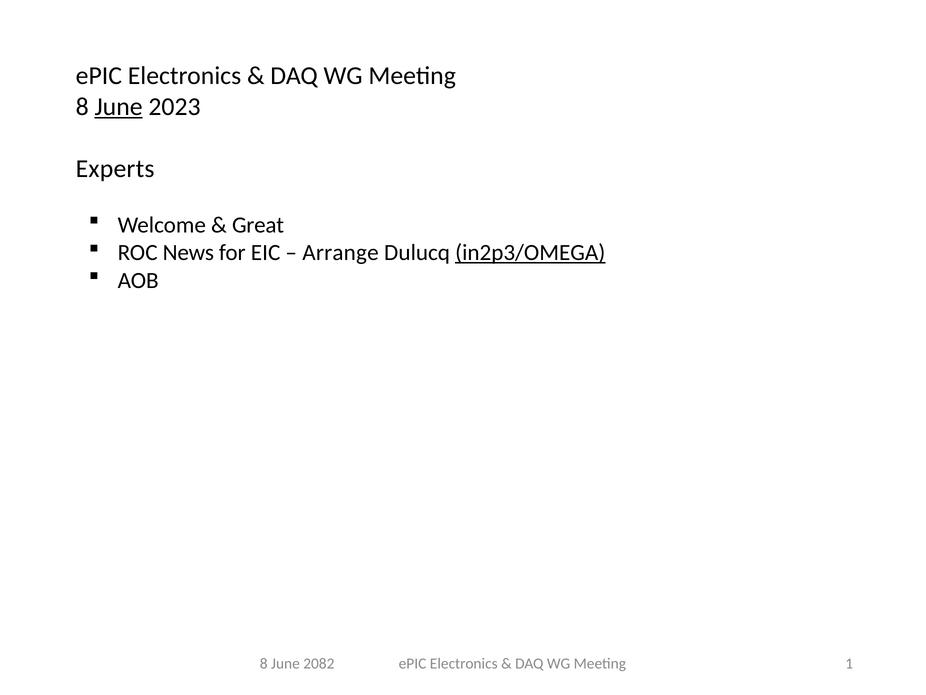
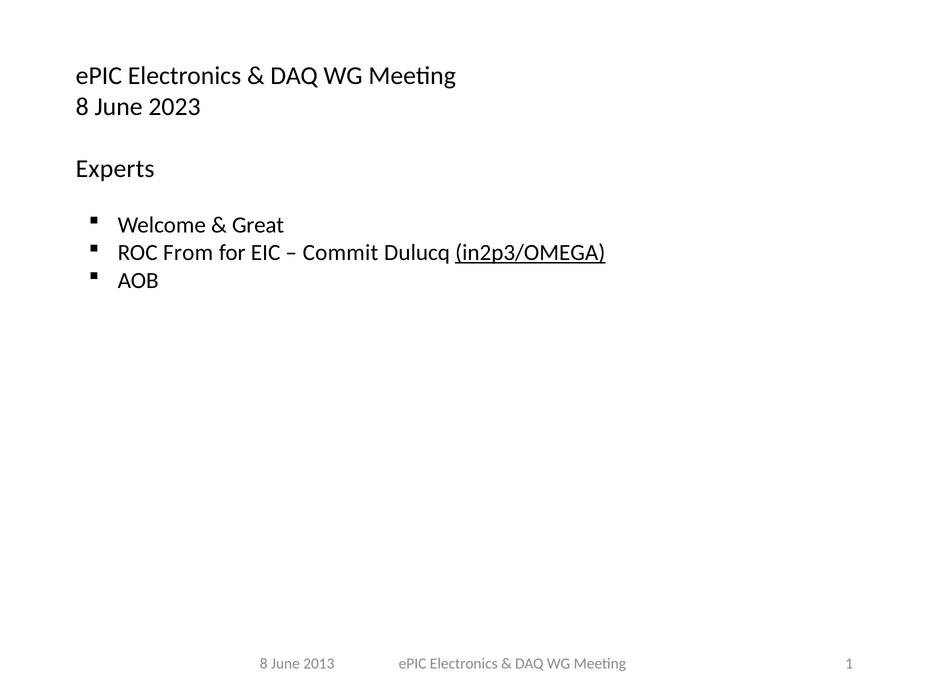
June underline: present -> none (119, 107)
News: News -> From (188, 253)
Arrange: Arrange -> Commit (340, 253)
2082: 2082 -> 2013 (319, 663)
